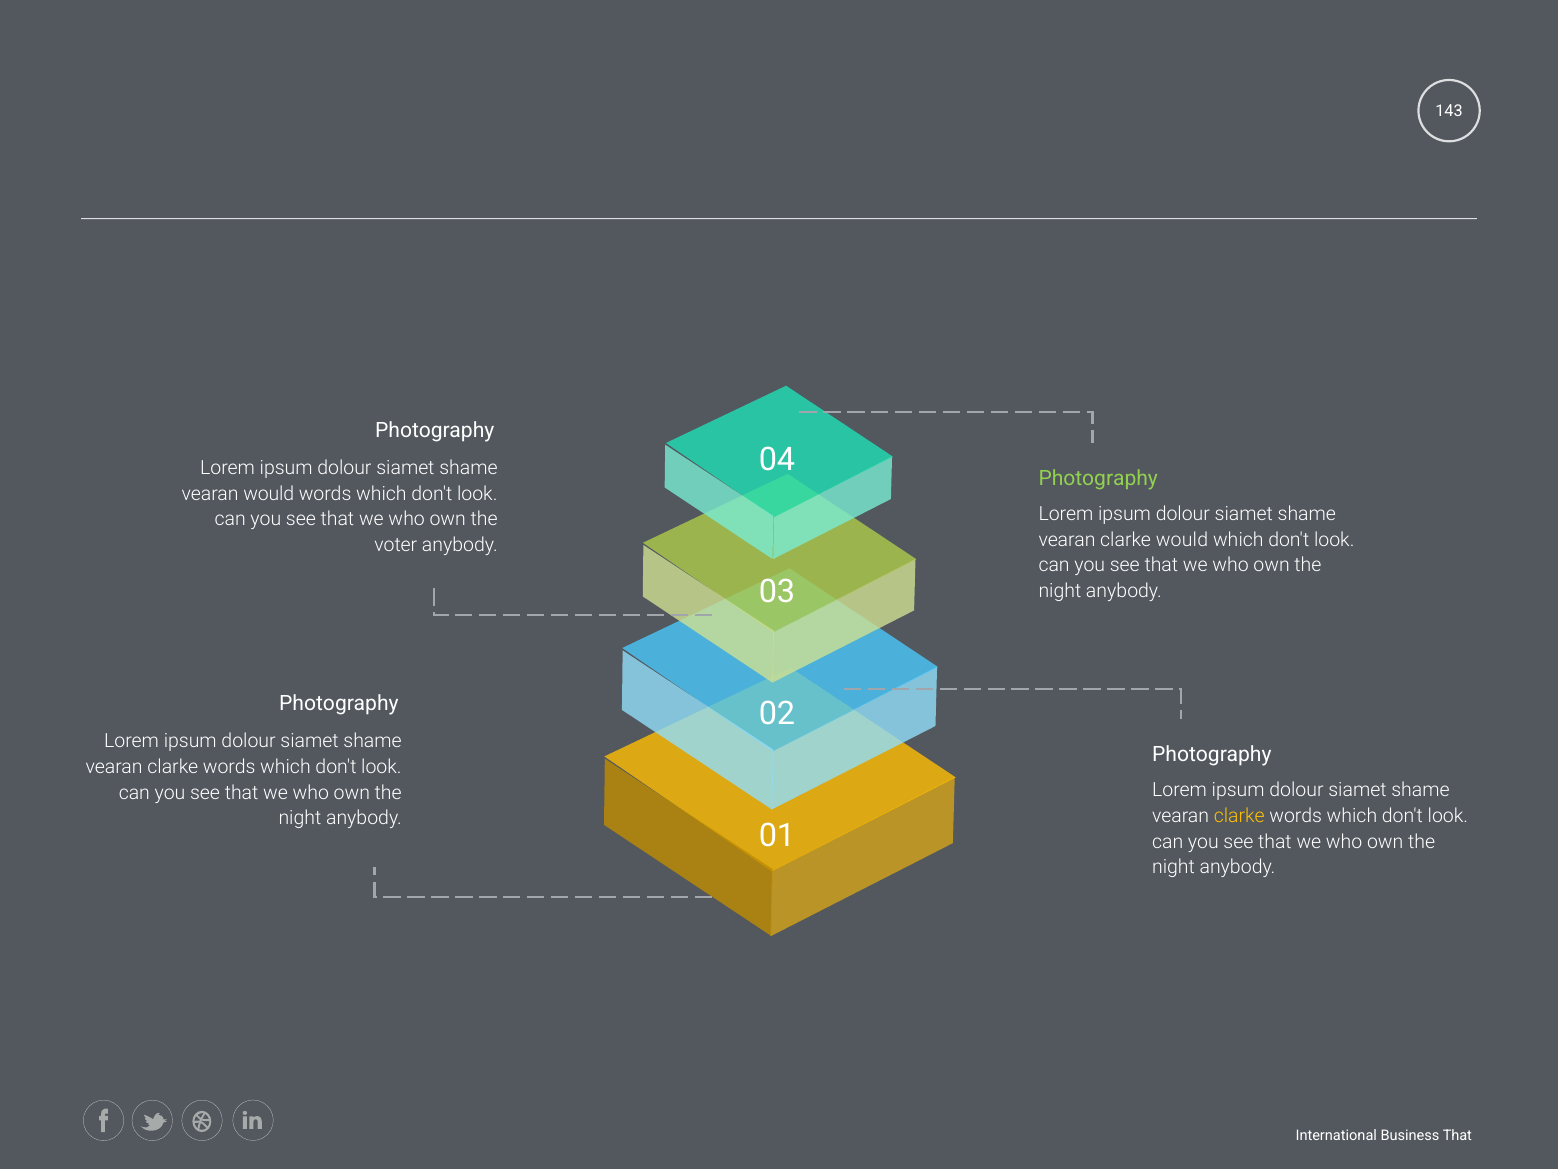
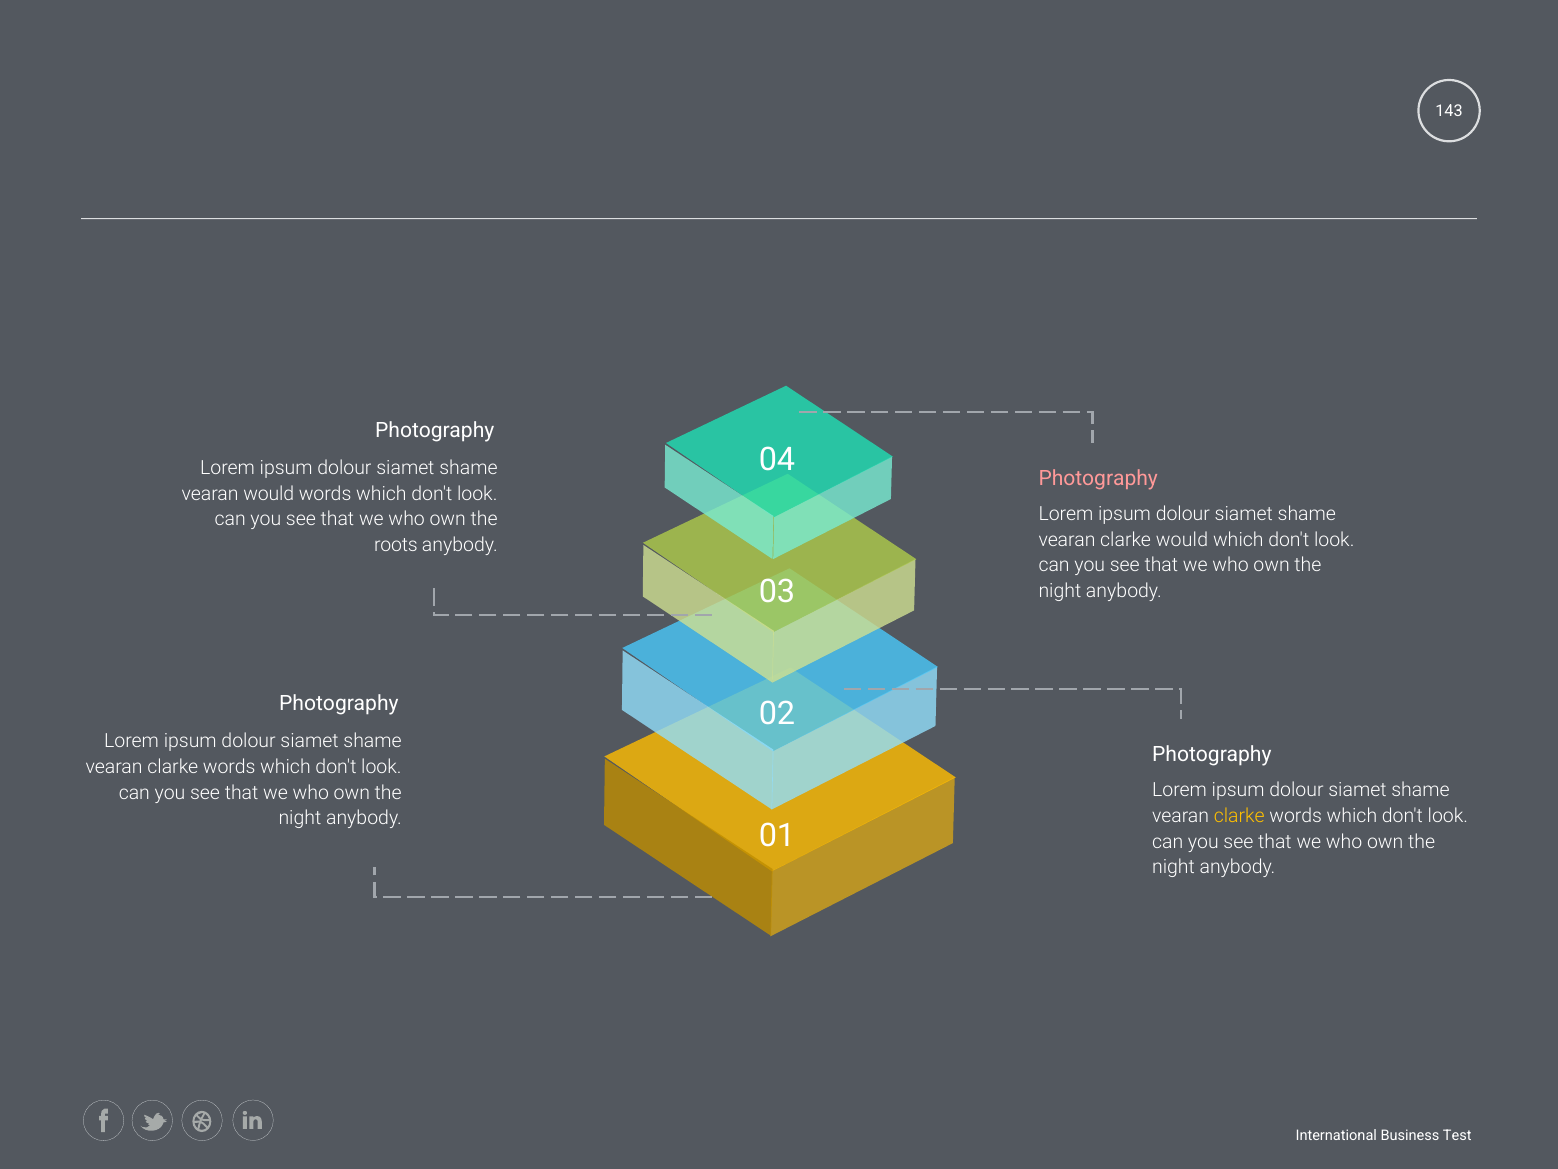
Photography colour: light green -> pink (1098, 478)
voter: voter -> roots (396, 545)
Business That: That -> Test (1457, 1135)
